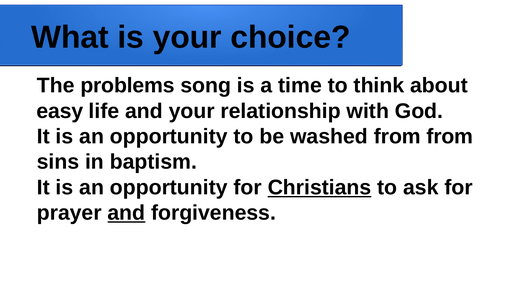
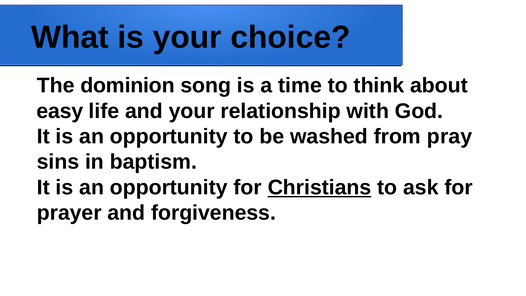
problems: problems -> dominion (128, 86)
from from: from -> pray (450, 136)
and underline: present -> none (126, 213)
